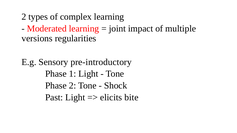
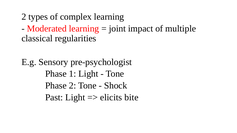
versions: versions -> classical (37, 39)
pre-introductory: pre-introductory -> pre-psychologist (101, 62)
